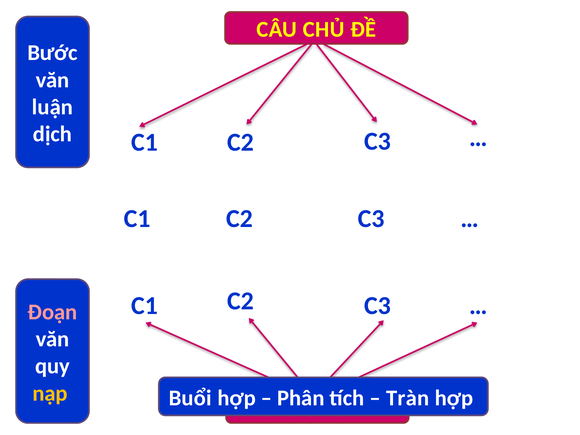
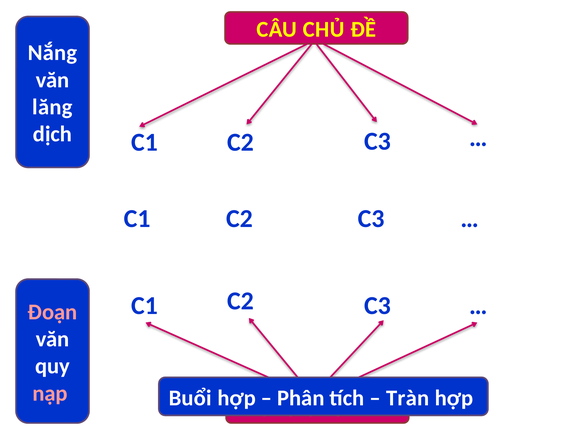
Bước: Bước -> Nắng (52, 53)
luận: luận -> lăng (52, 107)
nạp colour: yellow -> pink (50, 393)
